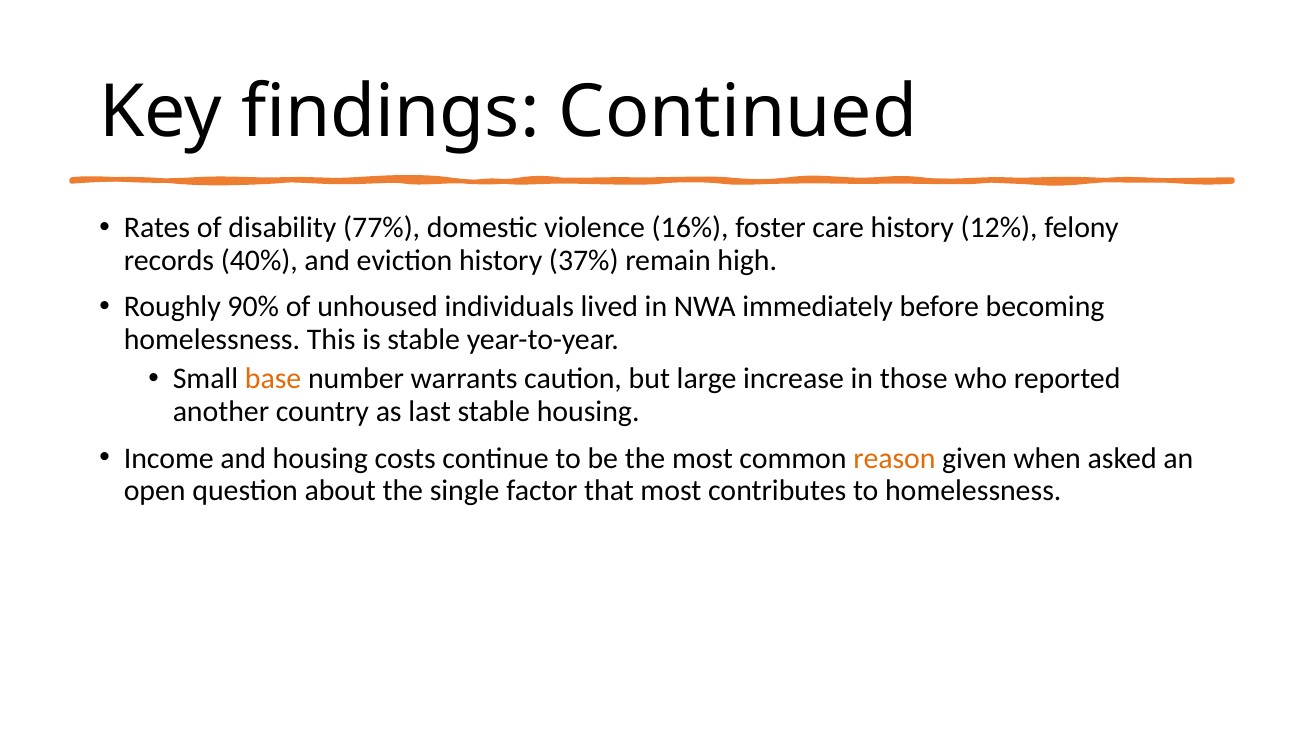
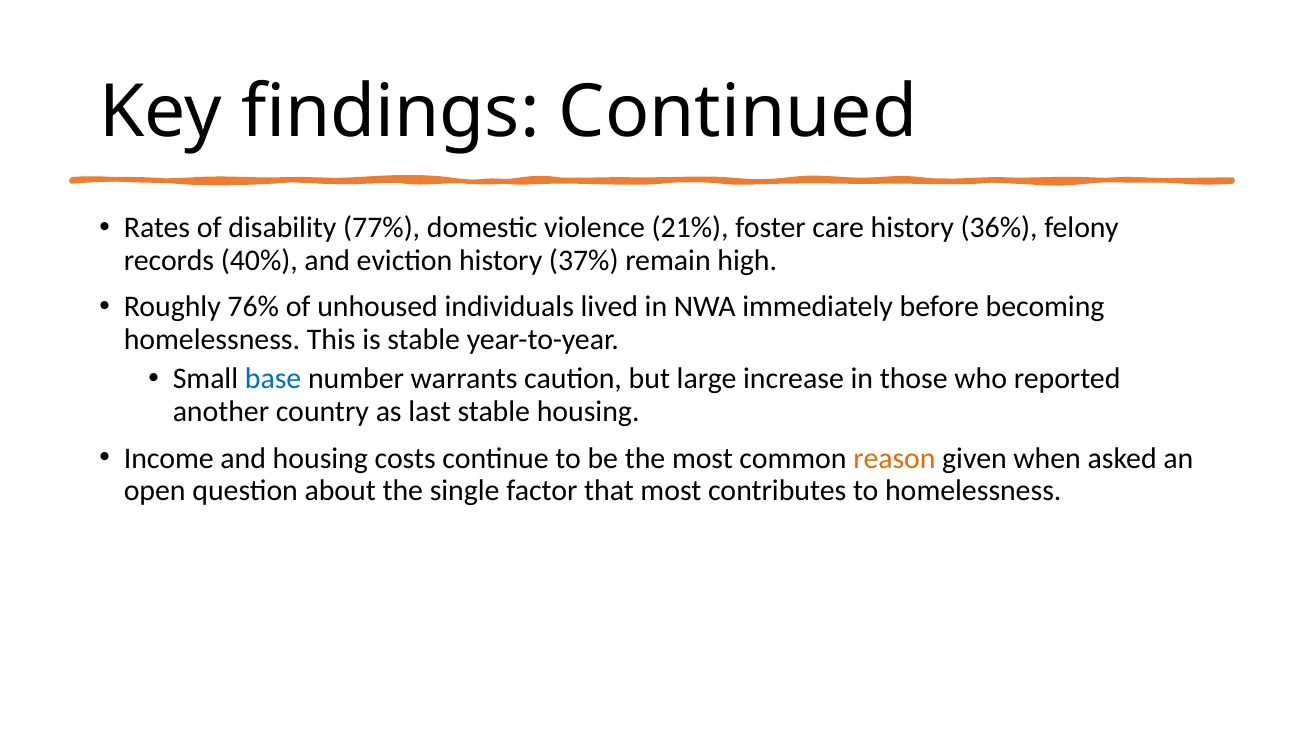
16%: 16% -> 21% (690, 228)
12%: 12% -> 36% (999, 228)
90%: 90% -> 76% (253, 307)
base colour: orange -> blue (273, 379)
